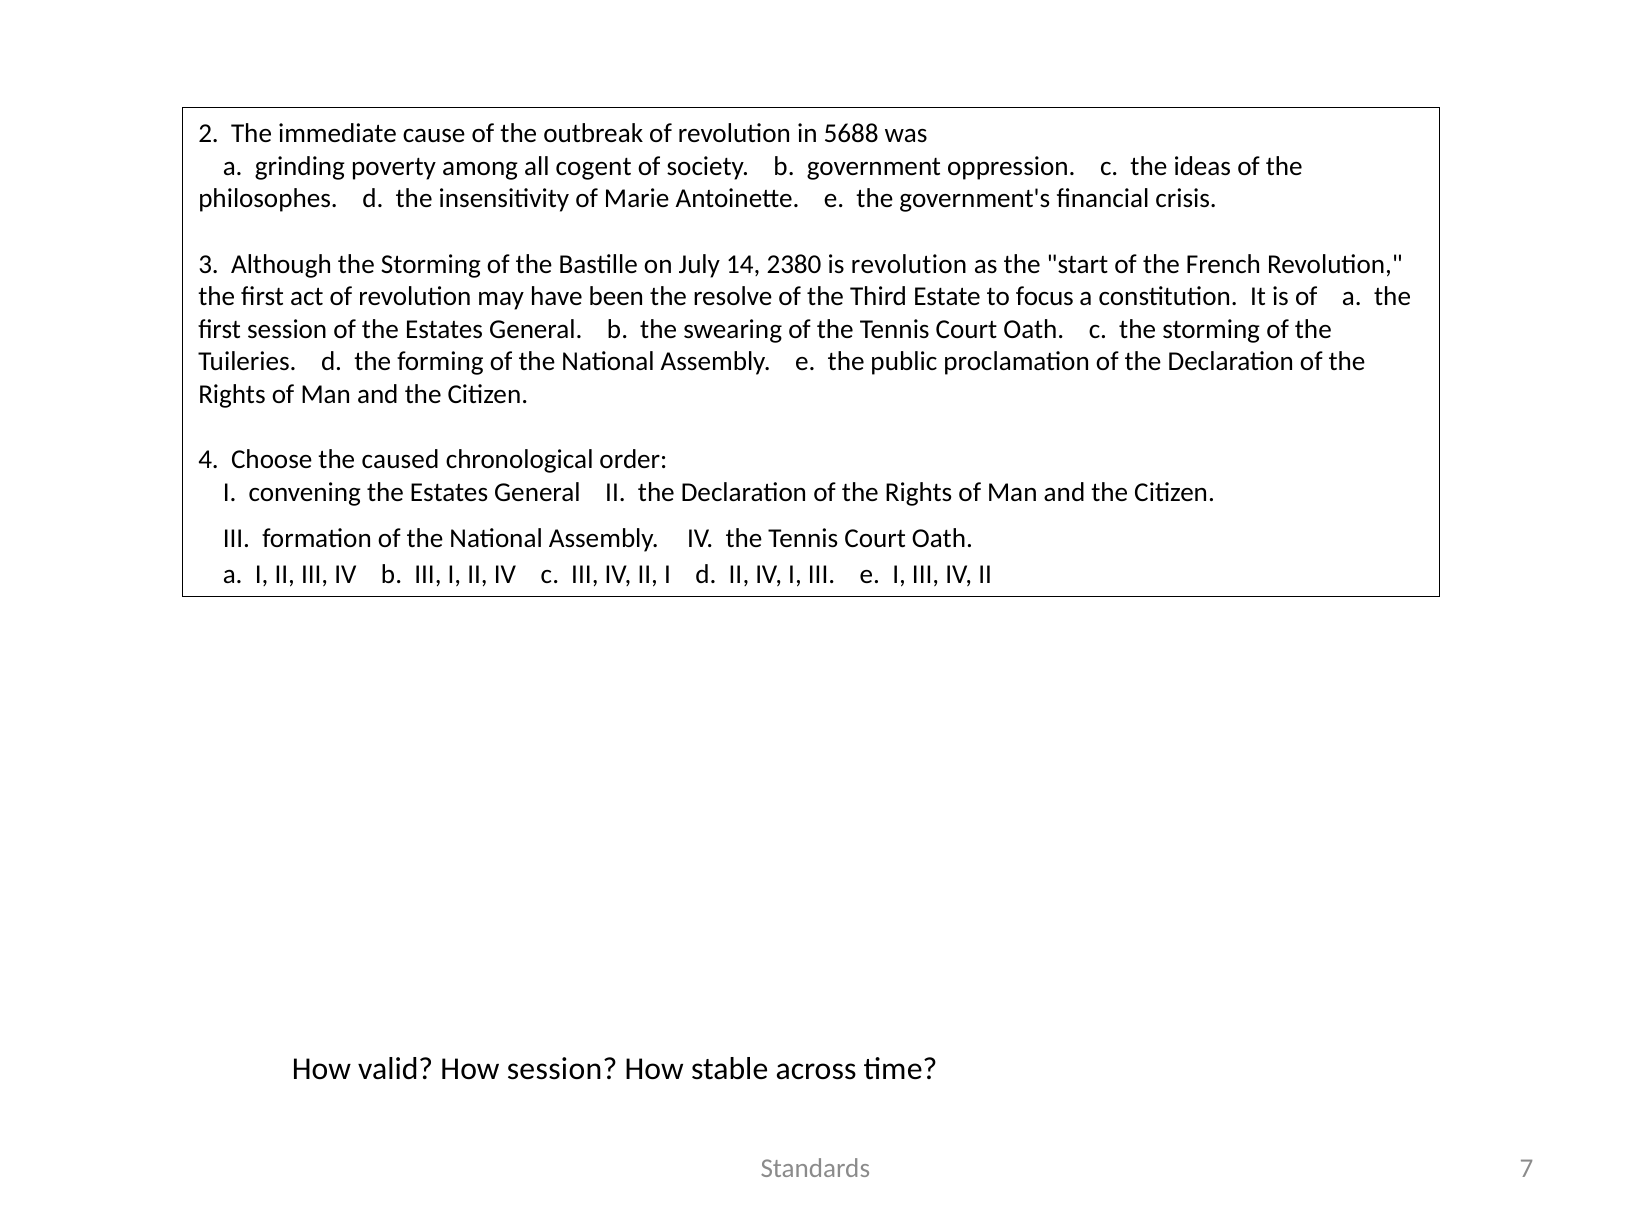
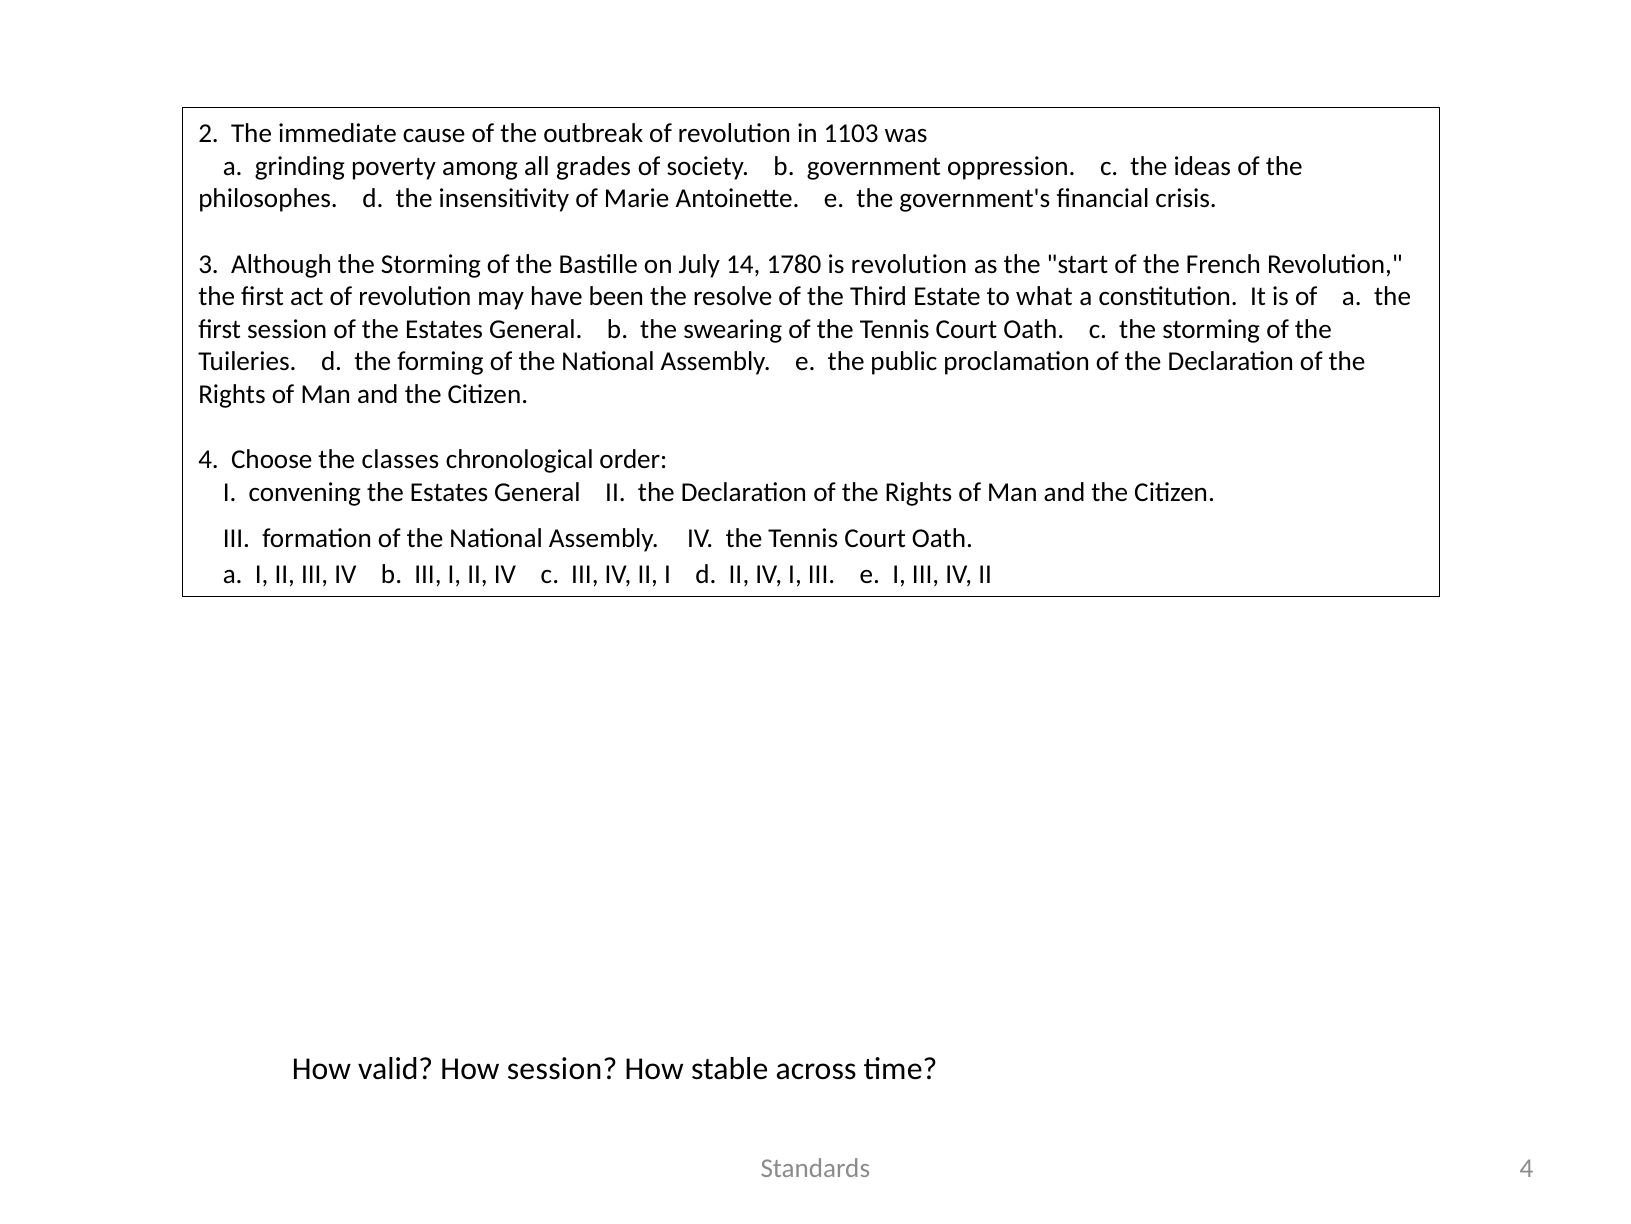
5688: 5688 -> 1103 (851, 133)
cogent: cogent -> grades (594, 166)
2380: 2380 -> 1780 (794, 264)
focus: focus -> what (1045, 297)
caused: caused -> classes (400, 460)
Standards 7: 7 -> 4 (1526, 1168)
